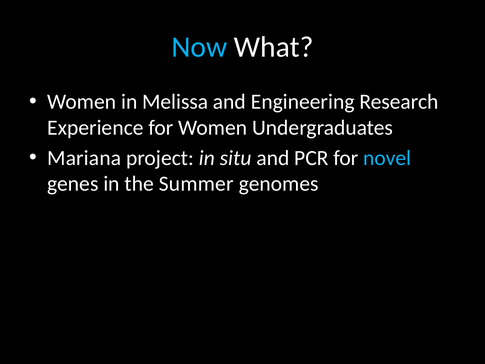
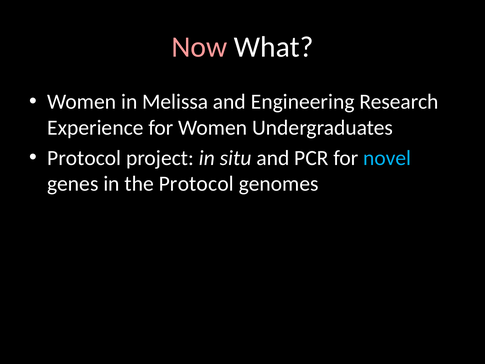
Now colour: light blue -> pink (199, 47)
Mariana: Mariana -> Protocol (84, 158)
the Summer: Summer -> Protocol (196, 184)
